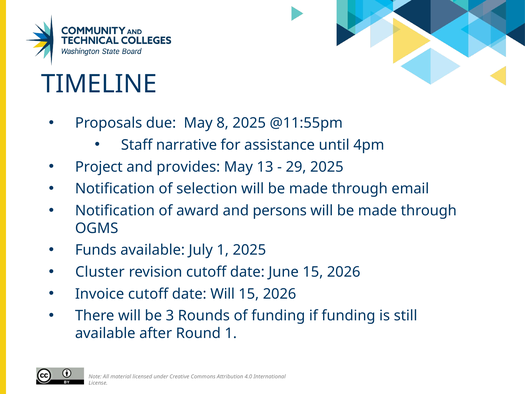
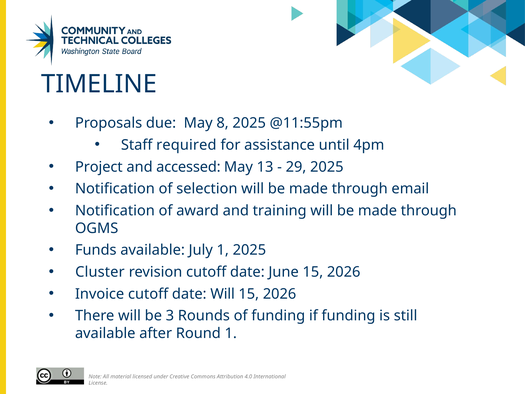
narrative: narrative -> required (186, 145)
provides: provides -> accessed (188, 167)
persons: persons -> training (280, 211)
